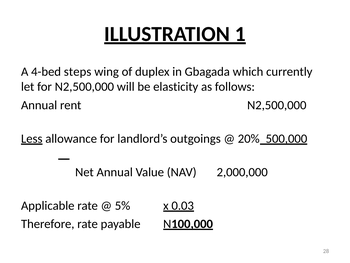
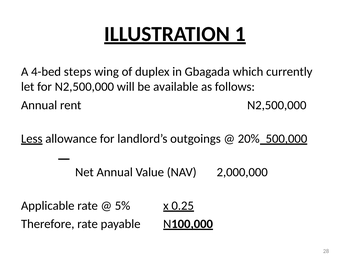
elasticity: elasticity -> available (176, 87)
0.03: 0.03 -> 0.25 (183, 205)
